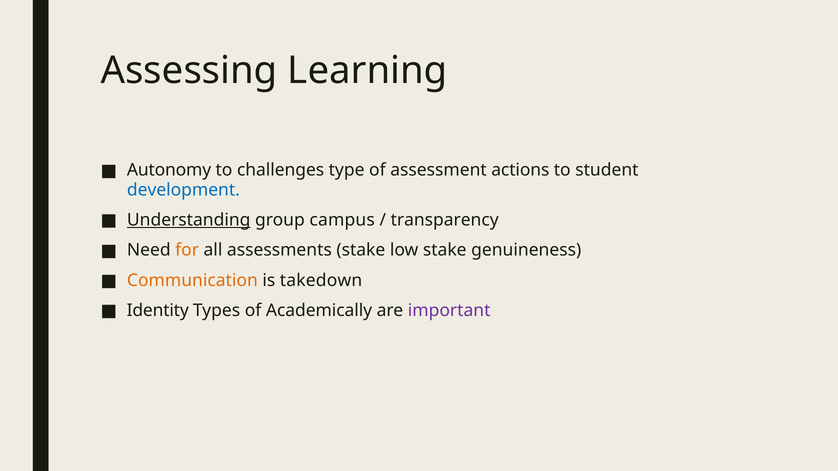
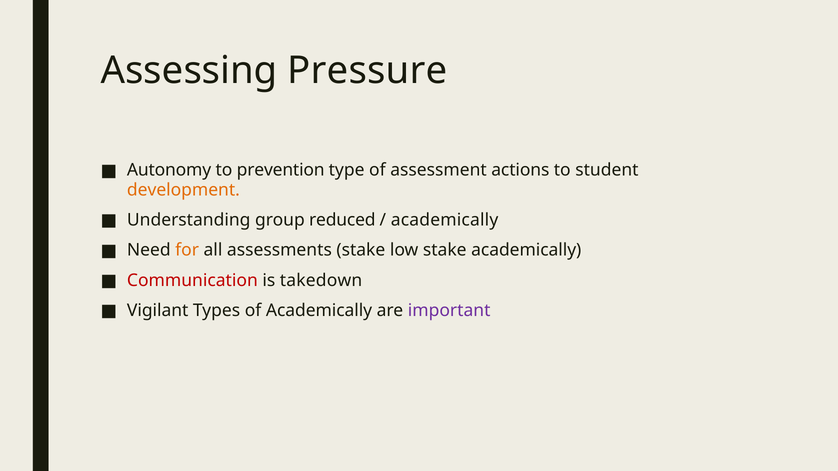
Learning: Learning -> Pressure (367, 70)
challenges: challenges -> prevention (281, 170)
development colour: blue -> orange (183, 190)
Understanding underline: present -> none (189, 220)
campus: campus -> reduced (342, 220)
transparency: transparency -> academically (445, 220)
stake genuineness: genuineness -> academically (526, 250)
Communication colour: orange -> red (192, 281)
Identity: Identity -> Vigilant (158, 311)
